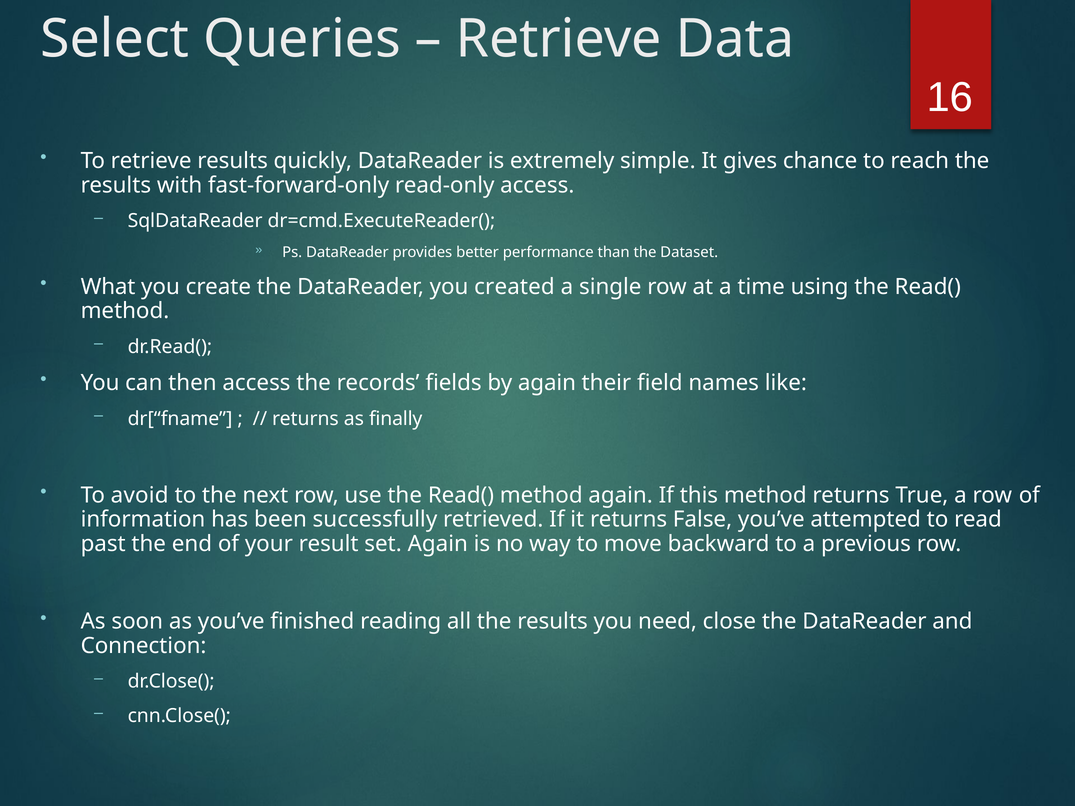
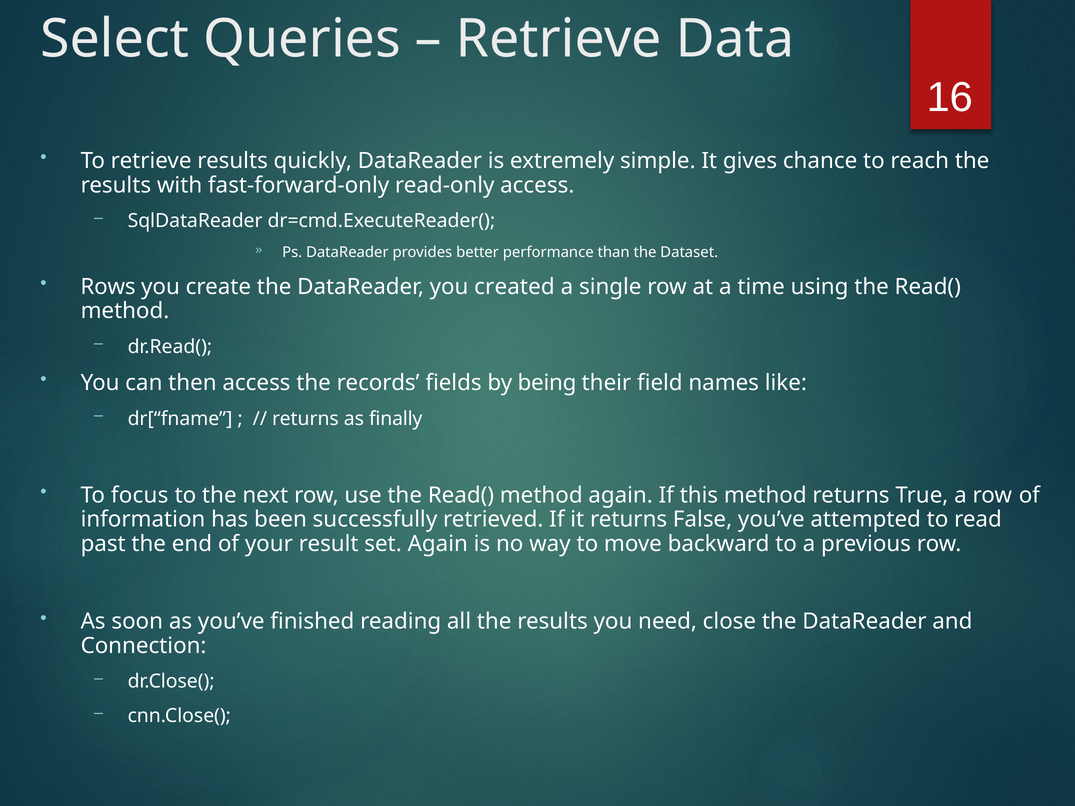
What: What -> Rows (108, 287)
by again: again -> being (547, 383)
avoid: avoid -> focus (140, 495)
